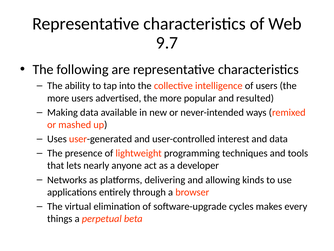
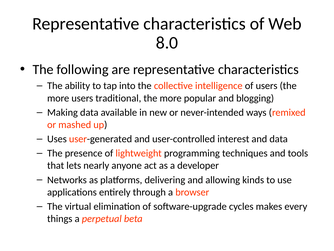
9.7: 9.7 -> 8.0 (167, 43)
advertised: advertised -> traditional (118, 98)
resulted: resulted -> blogging (255, 98)
